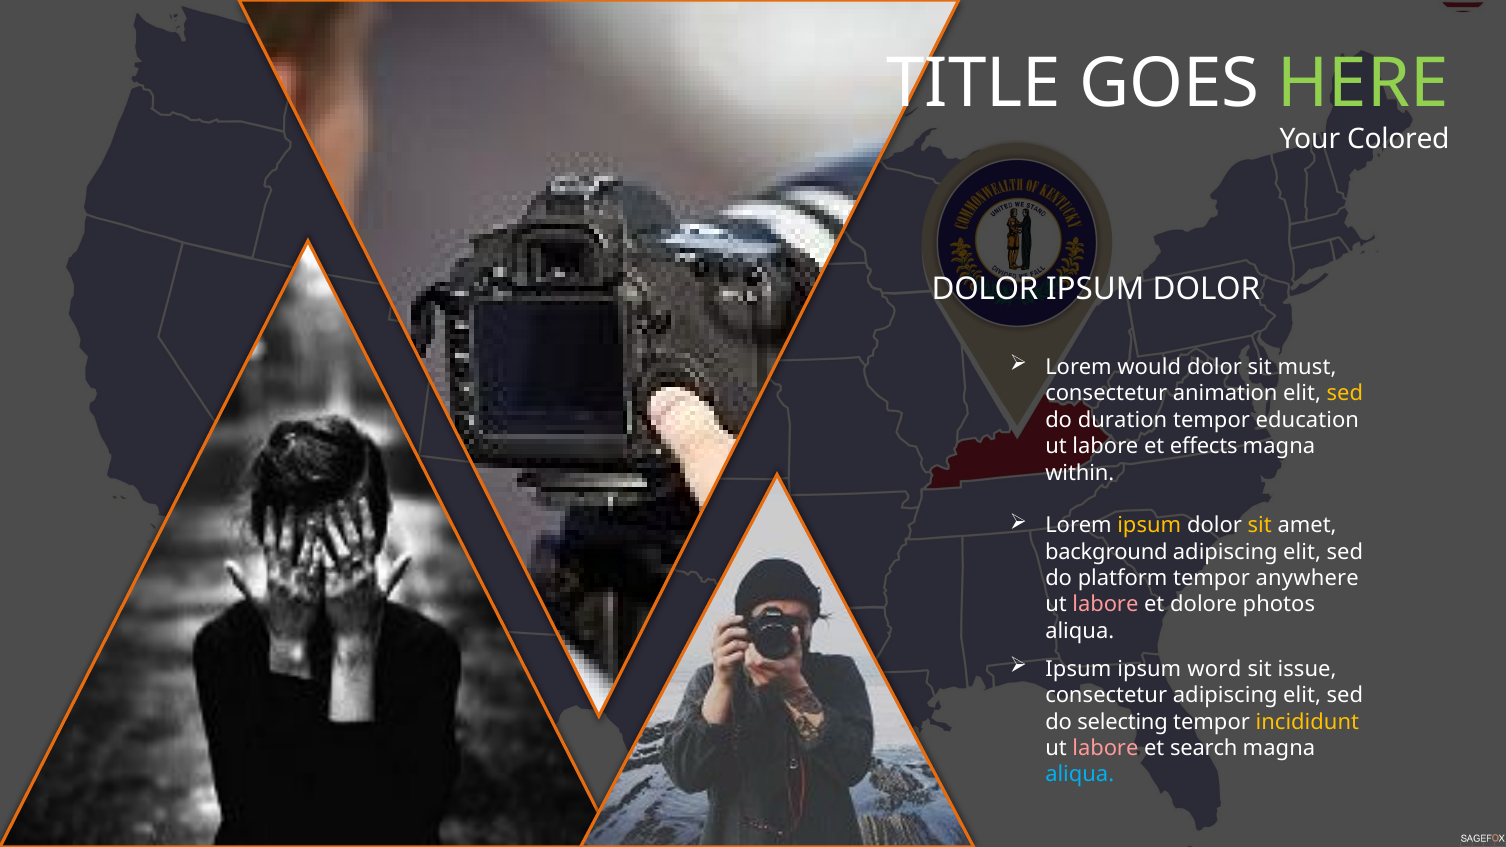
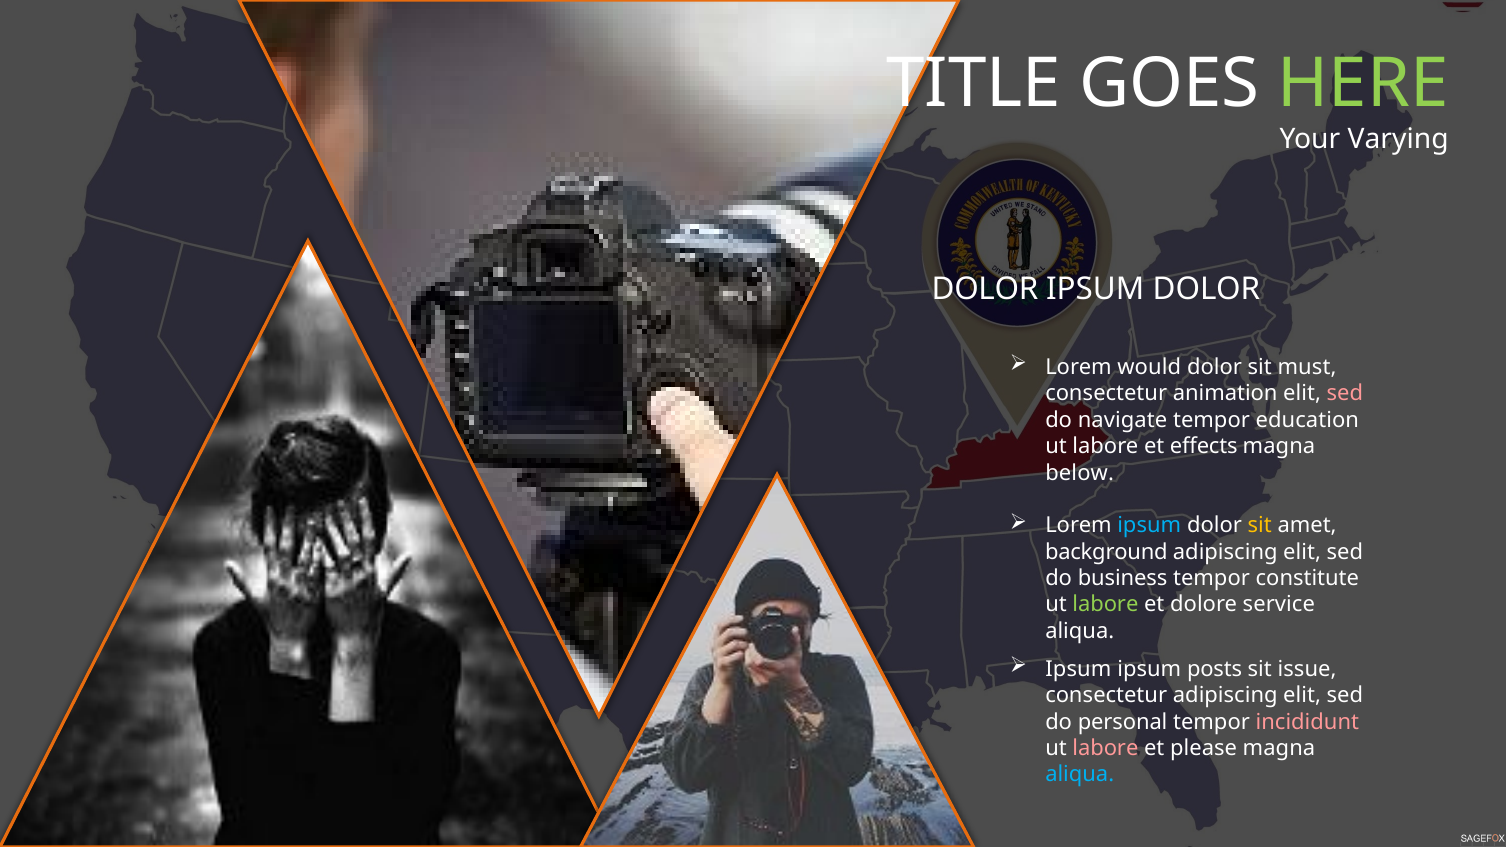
Colored: Colored -> Varying (1398, 139)
sed colour: yellow -> pink (1345, 394)
duration: duration -> navigate (1122, 420)
within: within -> below (1080, 473)
ipsum colour: yellow -> light blue (1149, 526)
platform: platform -> business (1123, 578)
anywhere: anywhere -> constitute (1307, 578)
labore colour: pink -> light green (1105, 605)
photos: photos -> service (1279, 605)
word: word -> posts (1215, 669)
selecting: selecting -> personal (1123, 722)
incididunt colour: yellow -> pink (1307, 722)
search: search -> please (1204, 748)
